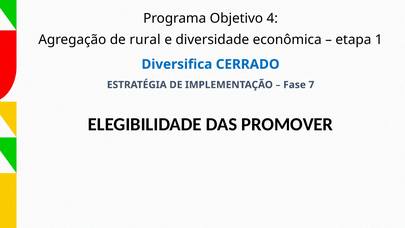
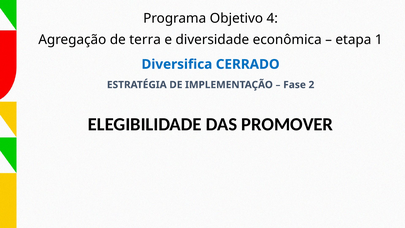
rural: rural -> terra (145, 40)
7: 7 -> 2 (311, 85)
